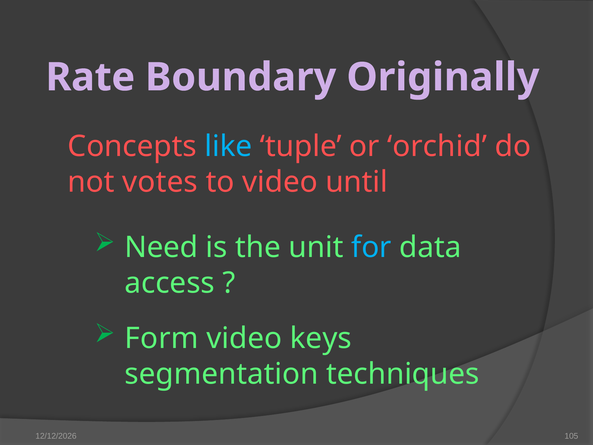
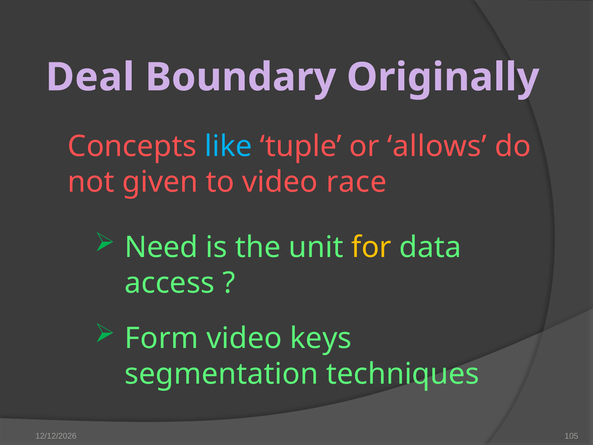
Rate: Rate -> Deal (90, 77)
orchid: orchid -> allows (437, 146)
votes: votes -> given (160, 182)
until: until -> race (356, 182)
for colour: light blue -> yellow (371, 247)
